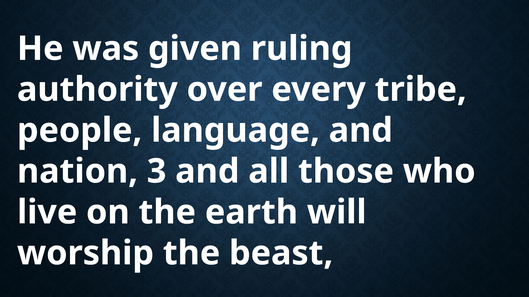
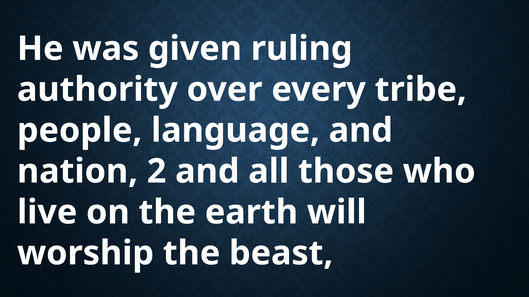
3: 3 -> 2 (157, 172)
